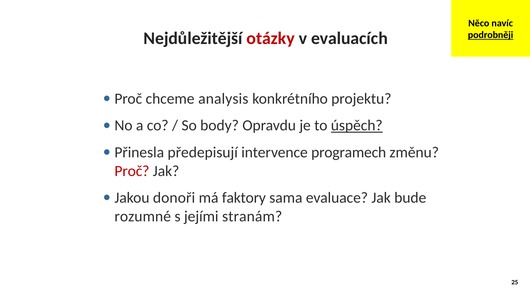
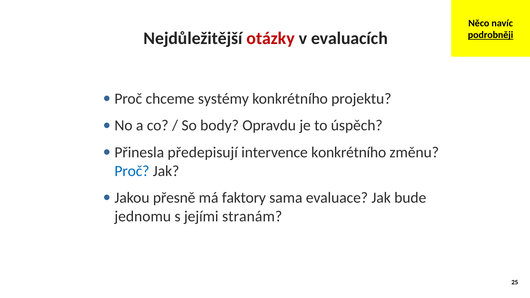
analysis: analysis -> systémy (223, 99)
úspěch underline: present -> none (357, 126)
intervence programech: programech -> konkrétního (349, 152)
Proč colour: red -> blue (132, 171)
donoři: donoři -> přesně (174, 198)
rozumné: rozumné -> jednomu (143, 216)
